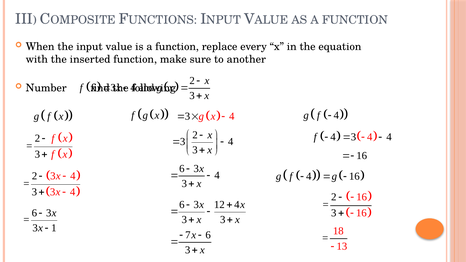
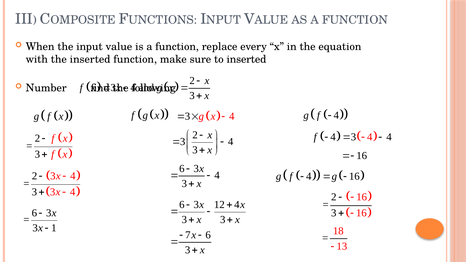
to another: another -> inserted (246, 59)
